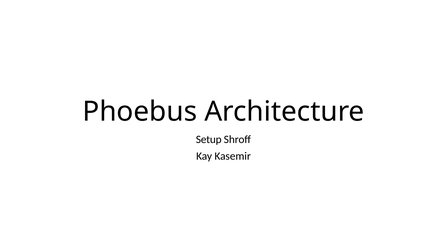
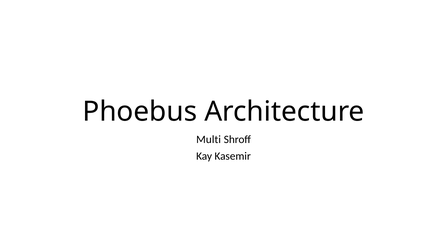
Setup: Setup -> Multi (209, 140)
